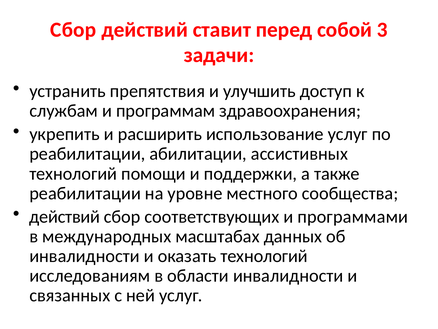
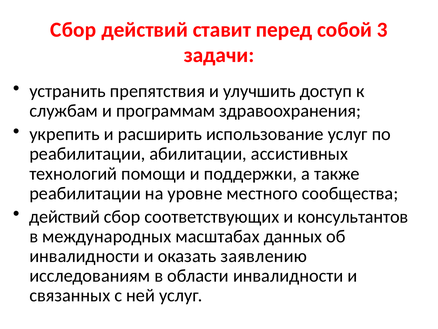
программами: программами -> консультантов (353, 216)
оказать технологий: технологий -> заявлению (264, 256)
